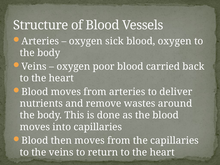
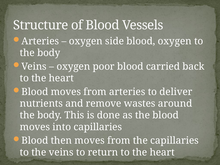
sick: sick -> side (115, 41)
